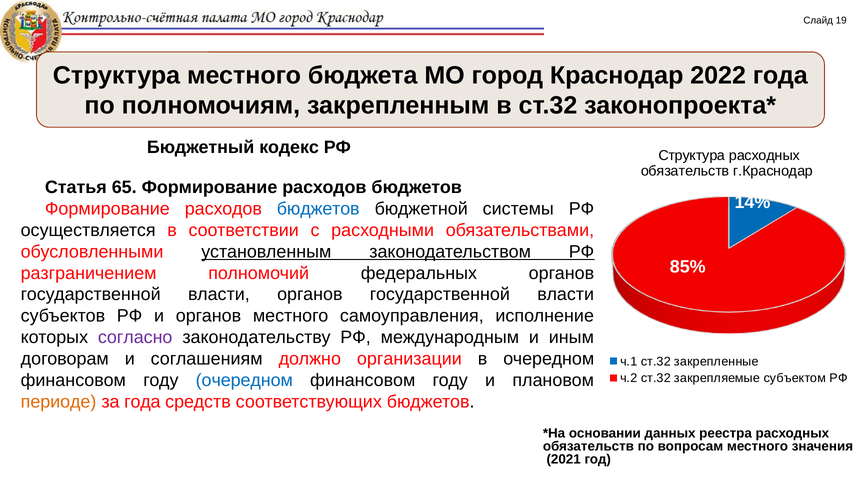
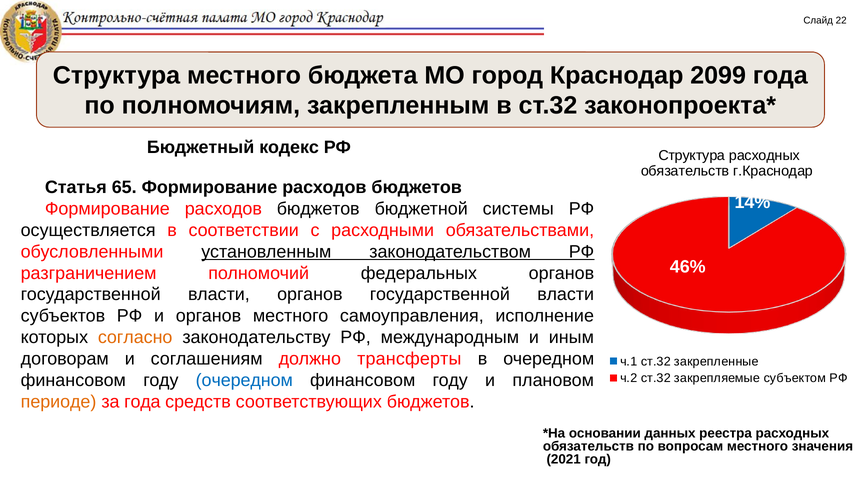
19: 19 -> 22 (841, 21)
2022: 2022 -> 2099 (718, 75)
бюджетов colour: blue -> black (318, 209)
85%: 85% -> 46% (688, 267)
согласно colour: purple -> orange (135, 338)
организации: организации -> трансферты (409, 359)
